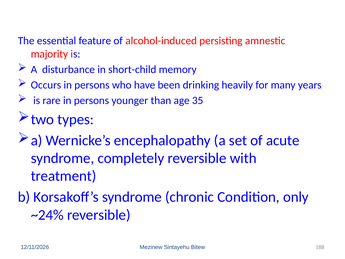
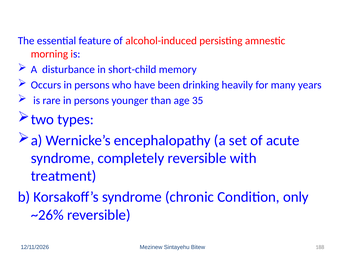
majority: majority -> morning (49, 54)
~24%: ~24% -> ~26% (47, 215)
